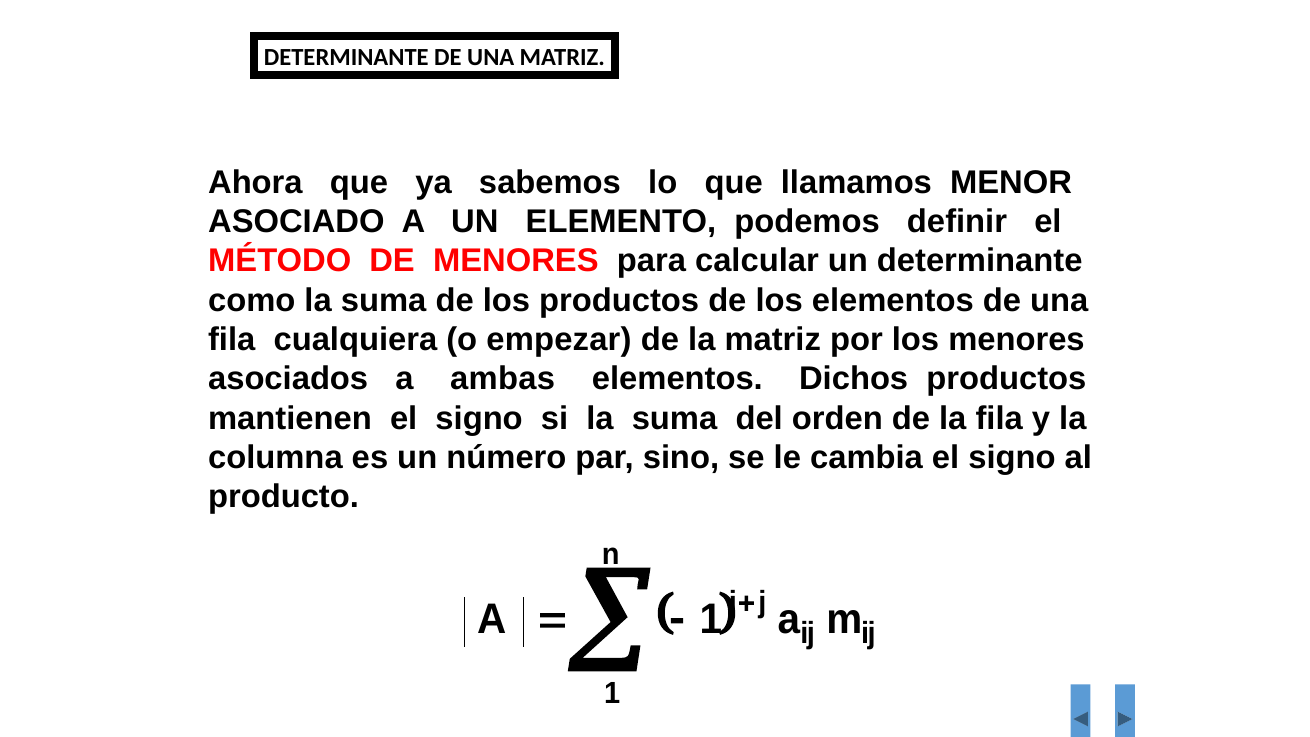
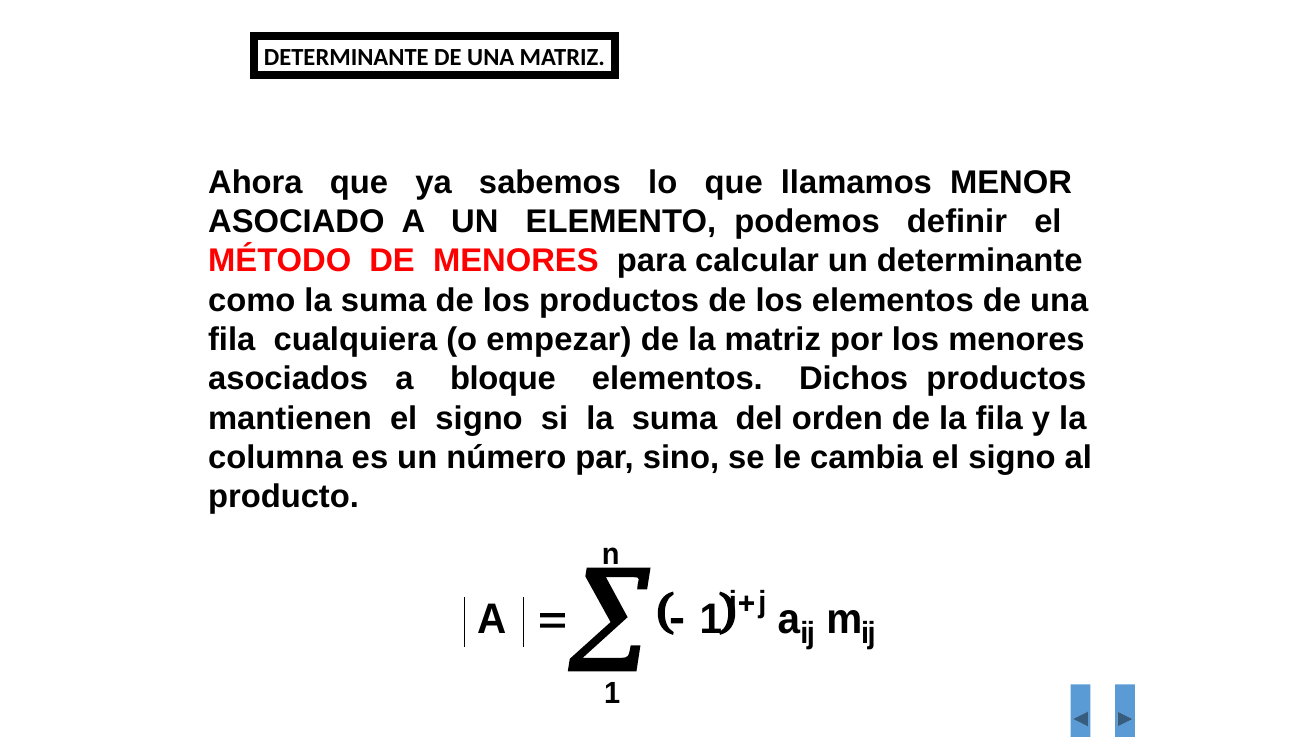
ambas: ambas -> bloque (503, 379)
